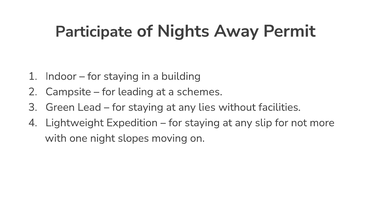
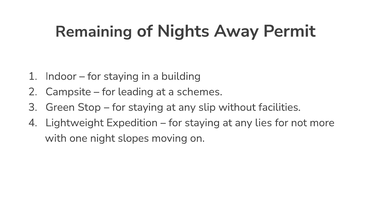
Participate: Participate -> Remaining (94, 32)
Lead: Lead -> Stop (89, 108)
lies: lies -> slip (207, 108)
slip: slip -> lies (264, 123)
